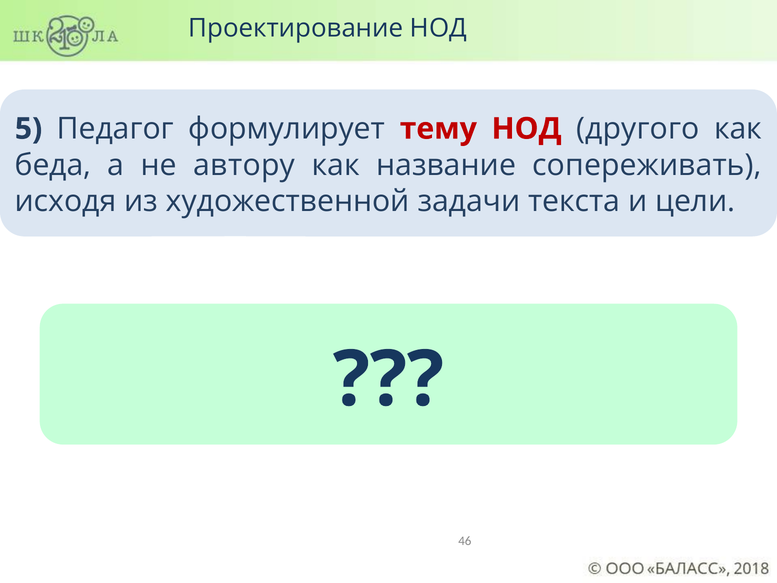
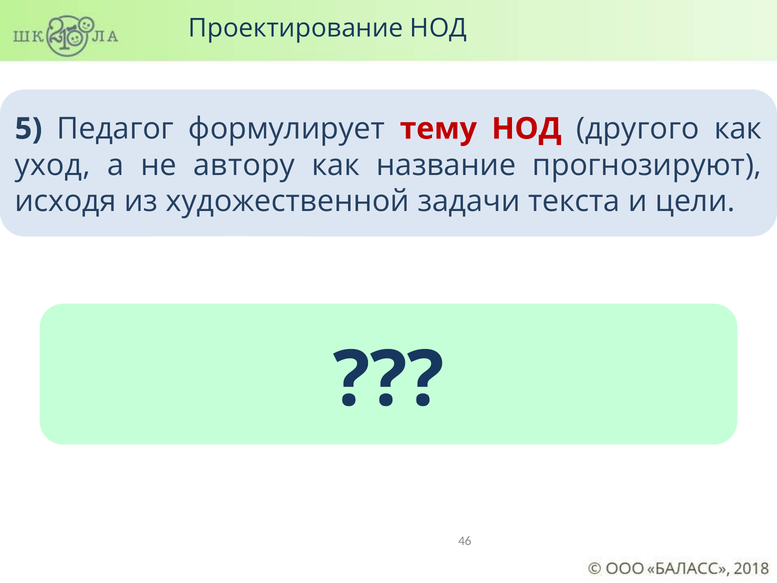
беда: беда -> уход (53, 165)
сопереживать: сопереживать -> прогнозируют (647, 165)
